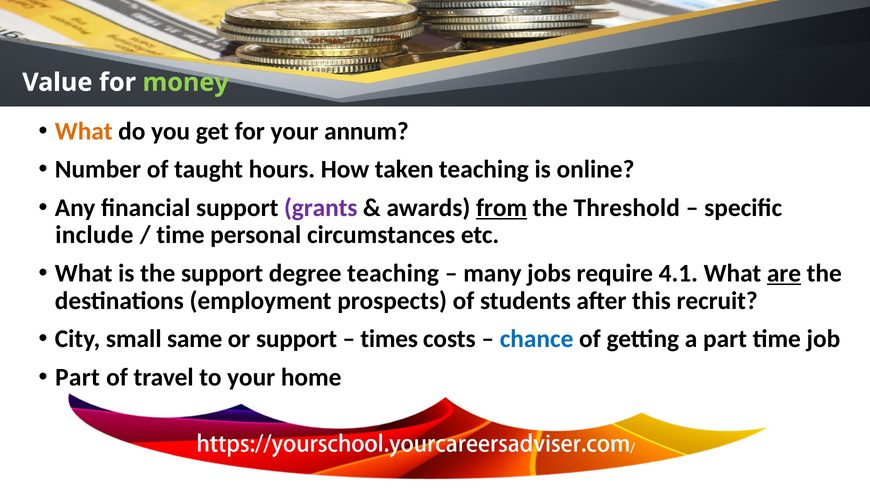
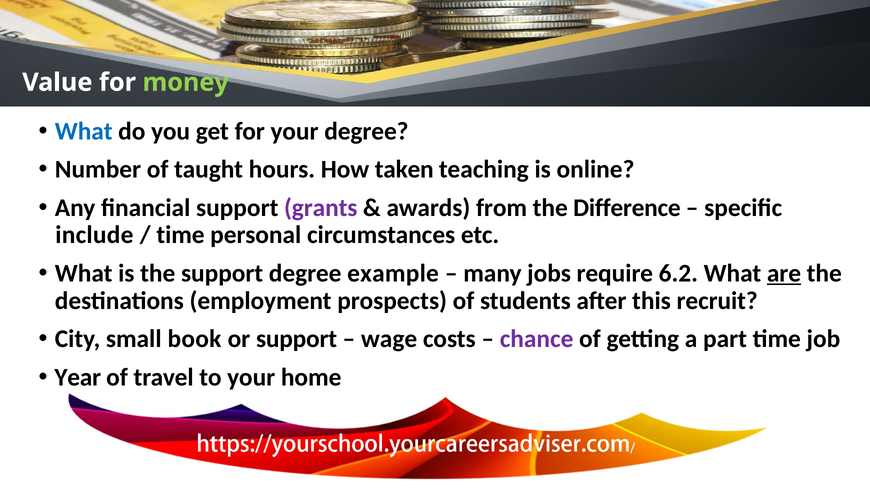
What colour: orange -> blue (84, 131)
your annum: annum -> degree (366, 131)
from underline: present -> none (502, 207)
Threshold: Threshold -> Difference (627, 207)
degree teaching: teaching -> example (393, 273)
4.1: 4.1 -> 6.2 (678, 273)
same: same -> book (194, 339)
times: times -> wage (389, 339)
chance colour: blue -> purple (537, 339)
Part: Part -> Year (78, 377)
